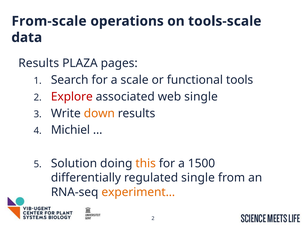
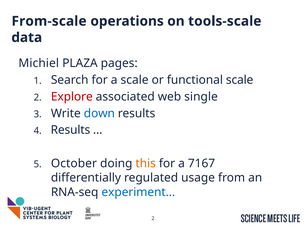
Results: Results -> Michiel (39, 63)
functional tools: tools -> scale (240, 80)
down colour: orange -> blue (99, 113)
Michiel: Michiel -> Results (70, 130)
Solution: Solution -> October (74, 163)
1500: 1500 -> 7167 (202, 163)
regulated single: single -> usage (198, 177)
experiment… colour: orange -> blue (138, 192)
